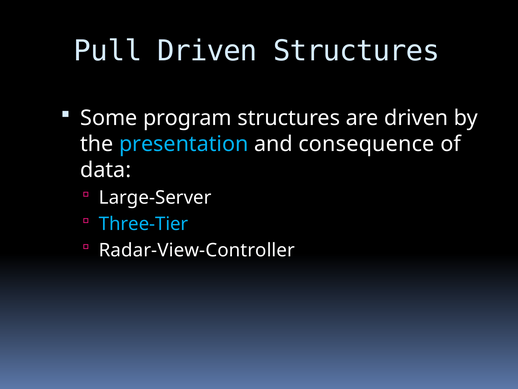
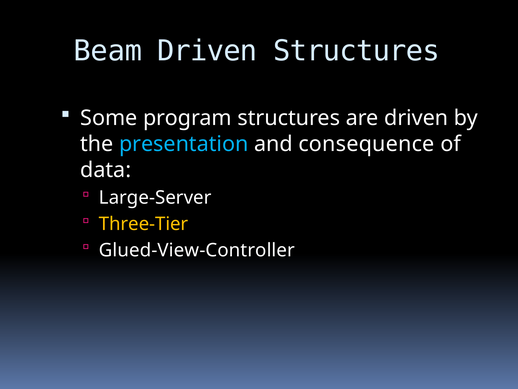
Pull: Pull -> Beam (108, 51)
Three-Tier colour: light blue -> yellow (144, 224)
Radar-View-Controller: Radar-View-Controller -> Glued-View-Controller (197, 250)
